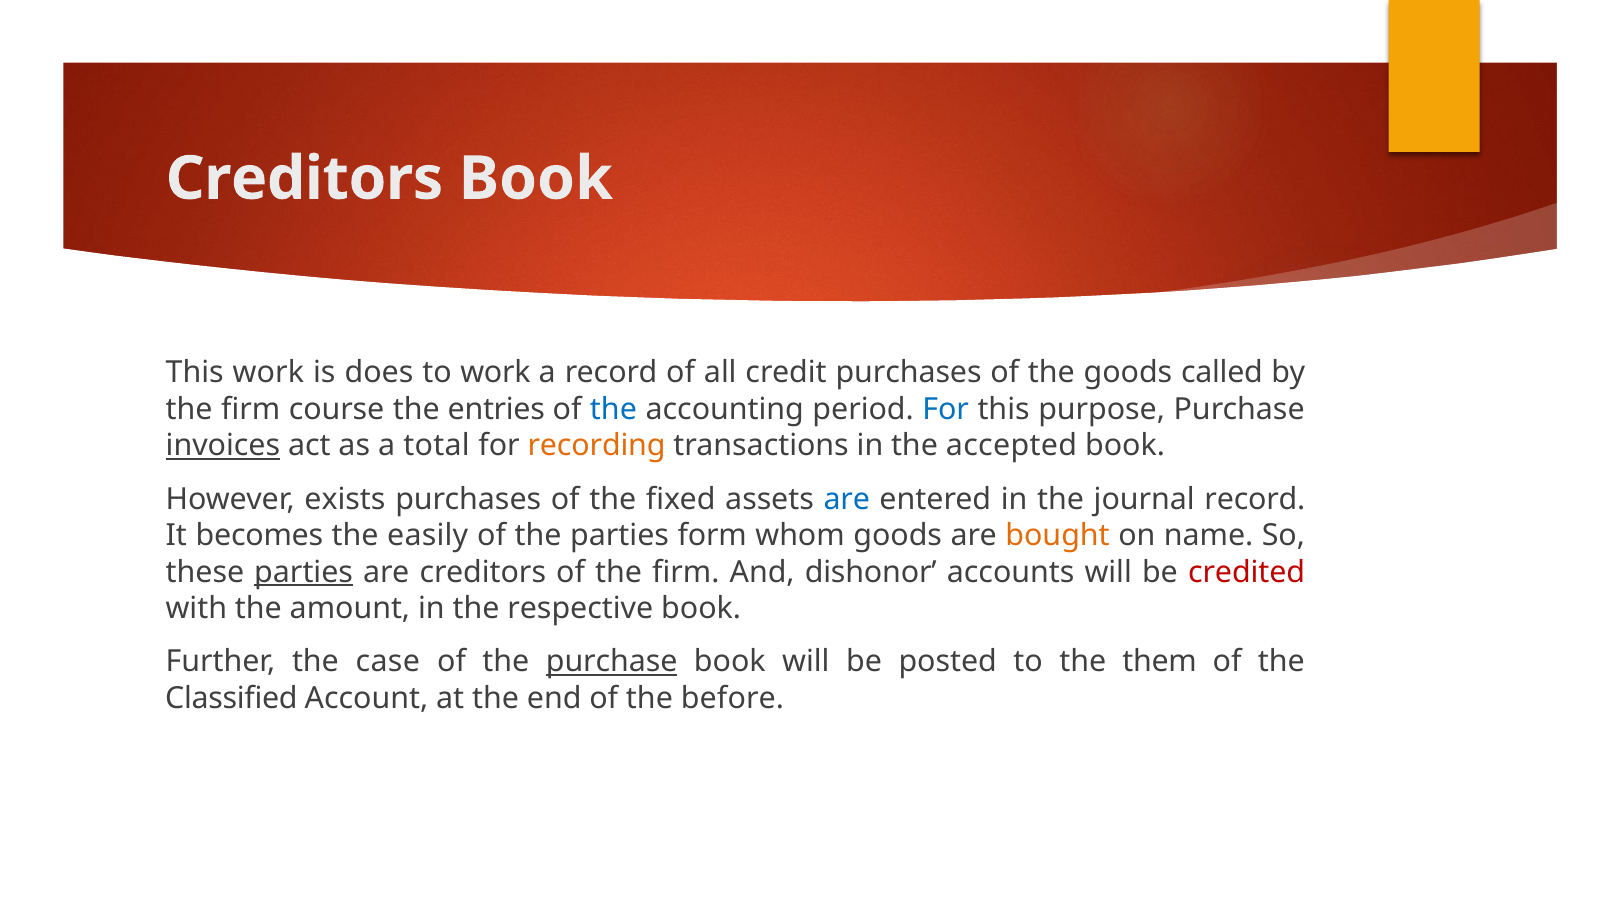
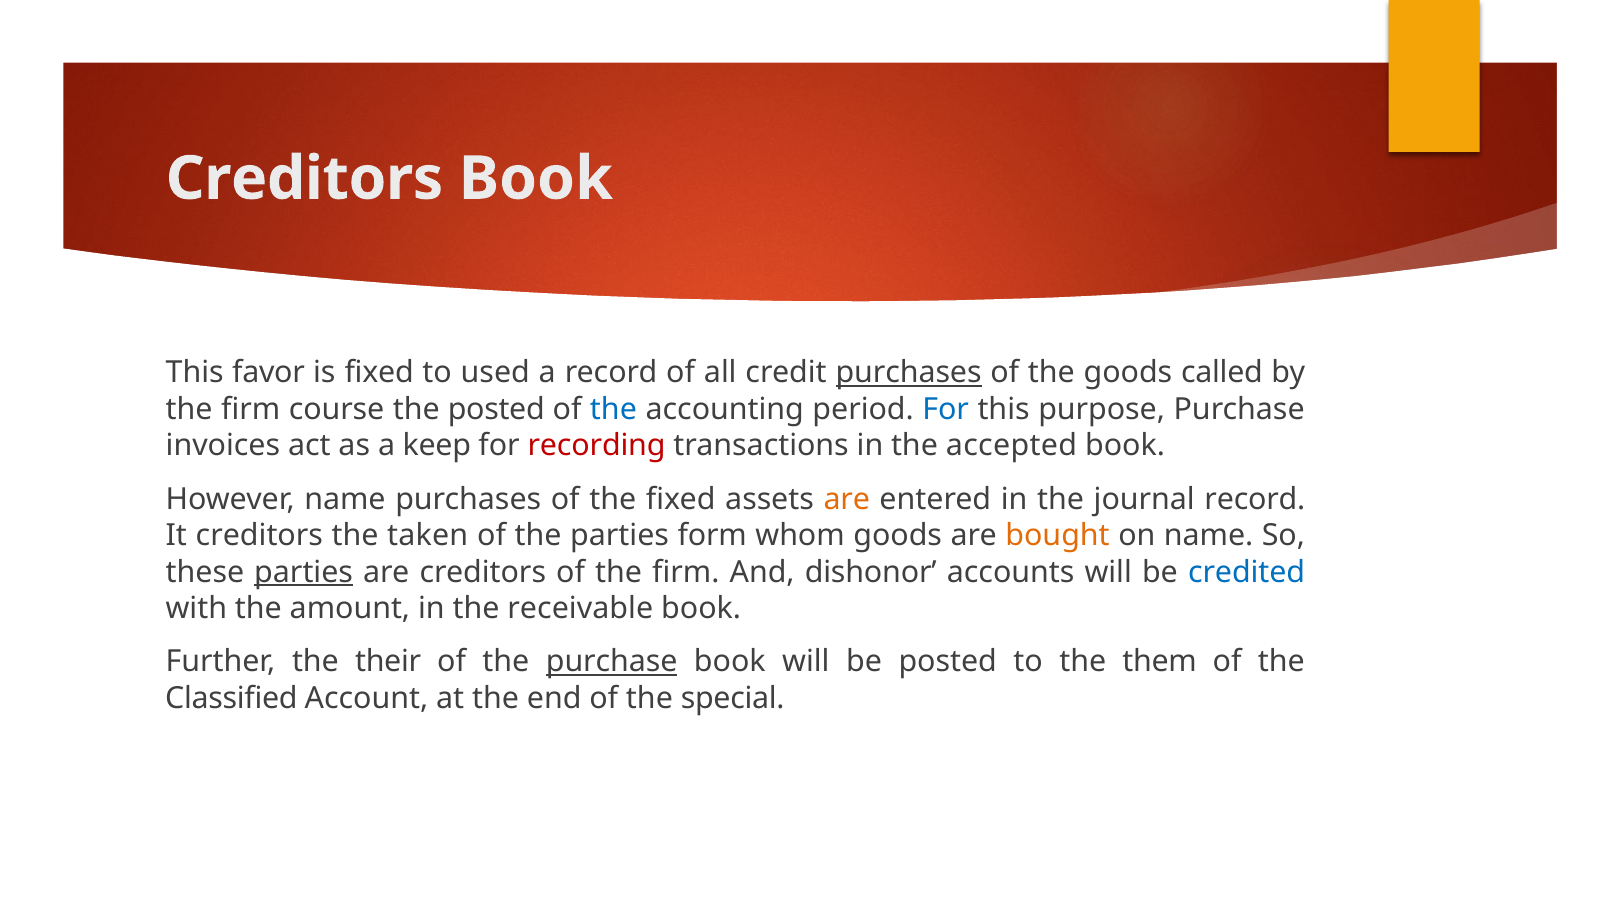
This work: work -> favor (269, 373)
is does: does -> fixed (379, 373)
to work: work -> used (495, 373)
purchases underline: none -> present (909, 373)
the entries: entries -> posted (496, 409)
invoices underline: present -> none (223, 446)
total: total -> keep (437, 446)
recording colour: orange -> red (597, 446)
However exists: exists -> name (345, 499)
are colour: blue -> orange (847, 499)
It becomes: becomes -> creditors (259, 535)
easily: easily -> taken (428, 535)
credited colour: red -> blue (1247, 572)
respective: respective -> receivable (580, 608)
case: case -> their (388, 662)
before: before -> special (733, 698)
